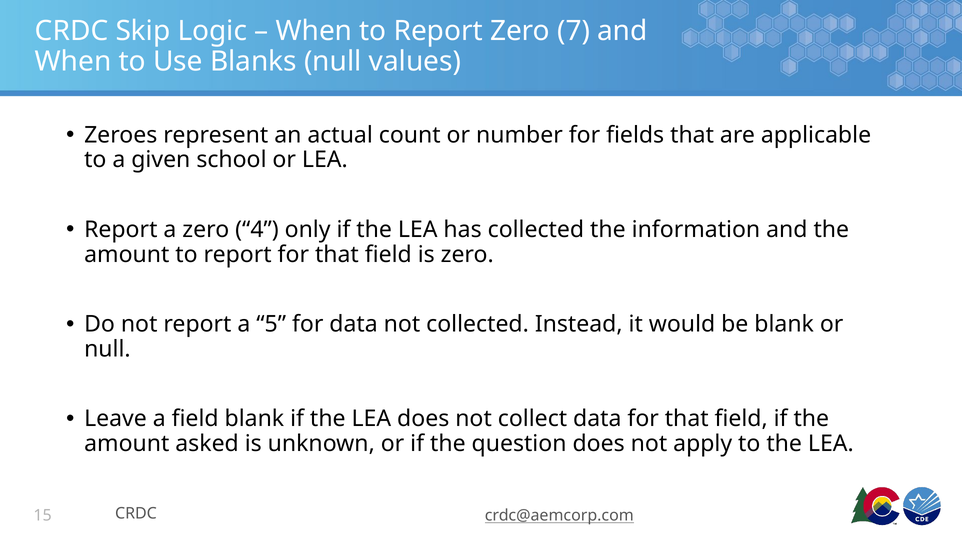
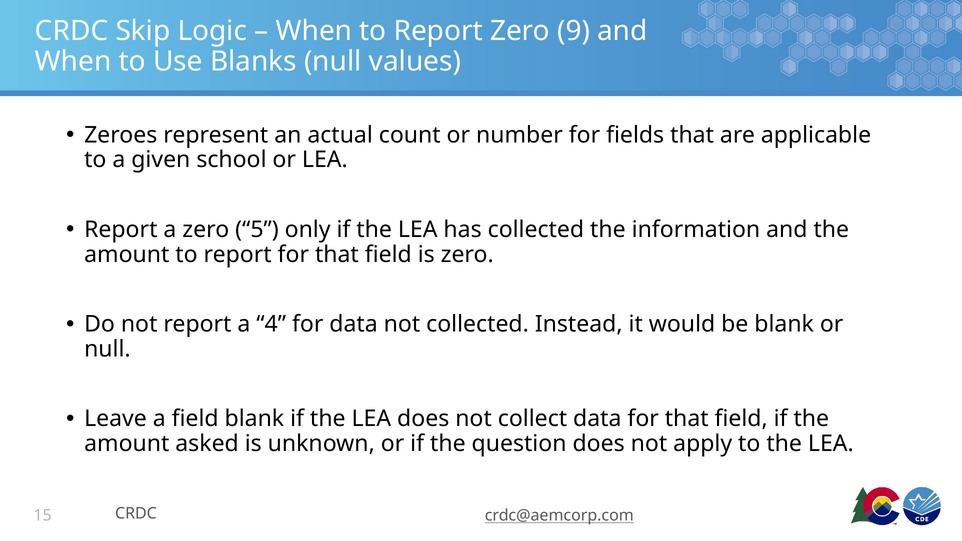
7: 7 -> 9 (574, 31)
4: 4 -> 5 (257, 230)
5: 5 -> 4 (271, 324)
